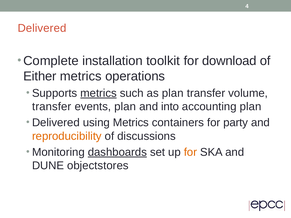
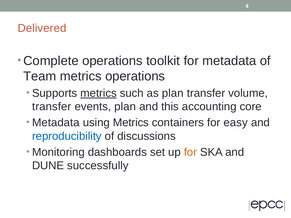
Complete installation: installation -> operations (112, 61)
for download: download -> metadata (229, 61)
Either: Either -> Team (40, 76)
into: into -> this (170, 107)
accounting plan: plan -> core (251, 107)
Delivered: Delivered -> Metadata (56, 123)
party: party -> easy (236, 123)
reproducibility colour: orange -> blue (67, 136)
dashboards underline: present -> none (117, 152)
objectstores: objectstores -> successfully (98, 166)
